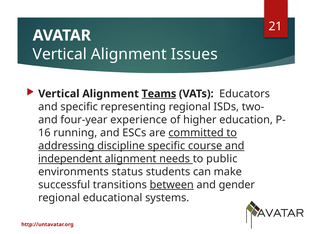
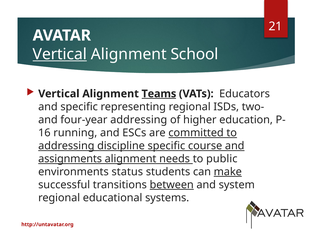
Vertical underline: none -> present (60, 54)
Issues: Issues -> School (194, 54)
four-year experience: experience -> addressing (139, 120)
independent: independent -> assignments (70, 159)
make underline: none -> present (228, 172)
gender: gender -> system (237, 185)
